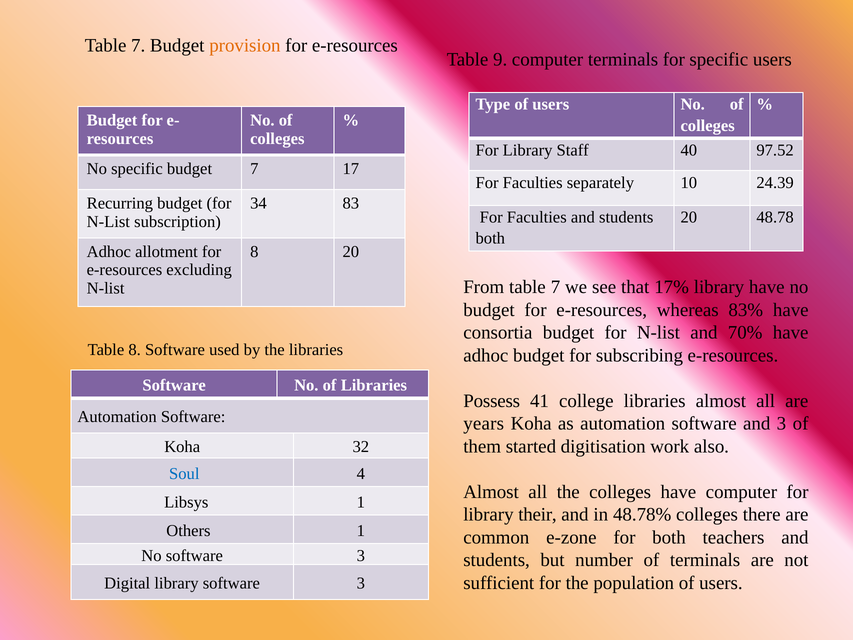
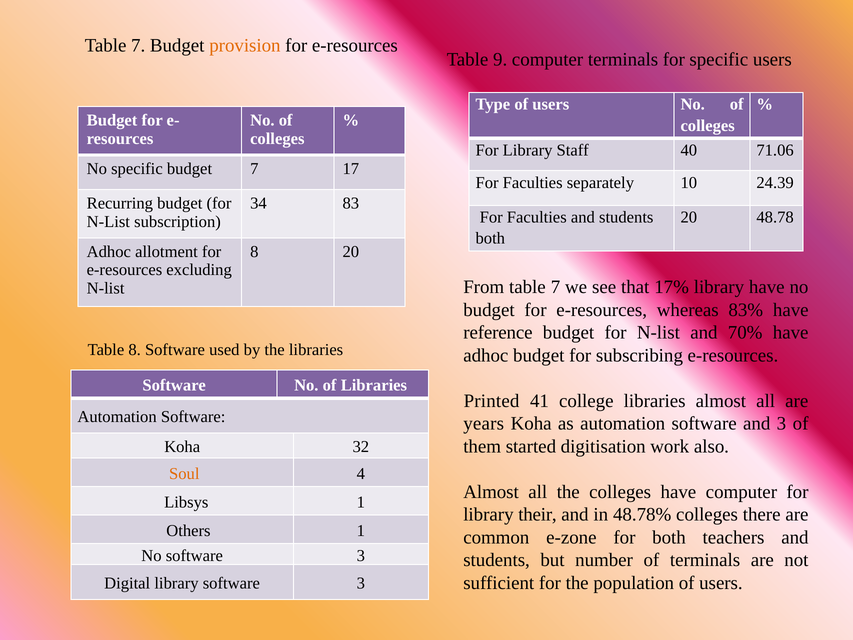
97.52: 97.52 -> 71.06 (775, 150)
consortia: consortia -> reference (498, 332)
Possess: Possess -> Printed (492, 401)
Soul colour: blue -> orange (184, 474)
